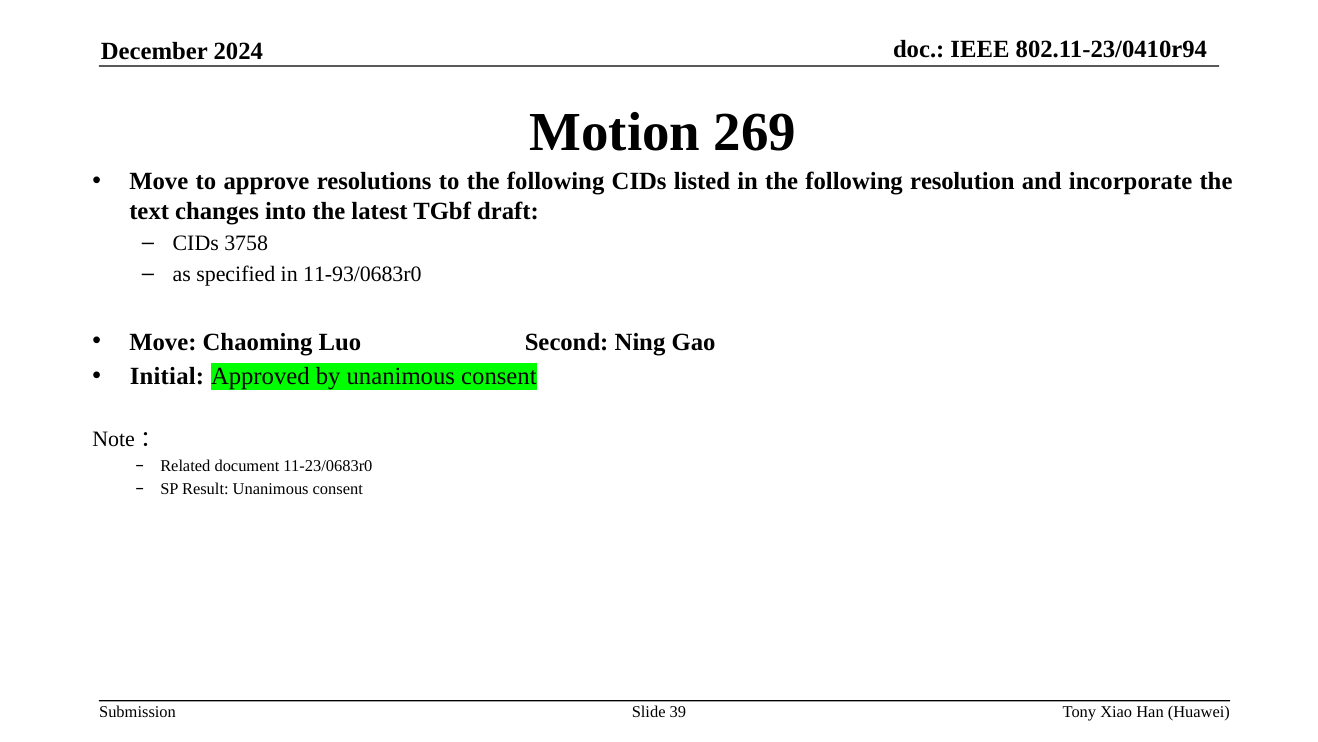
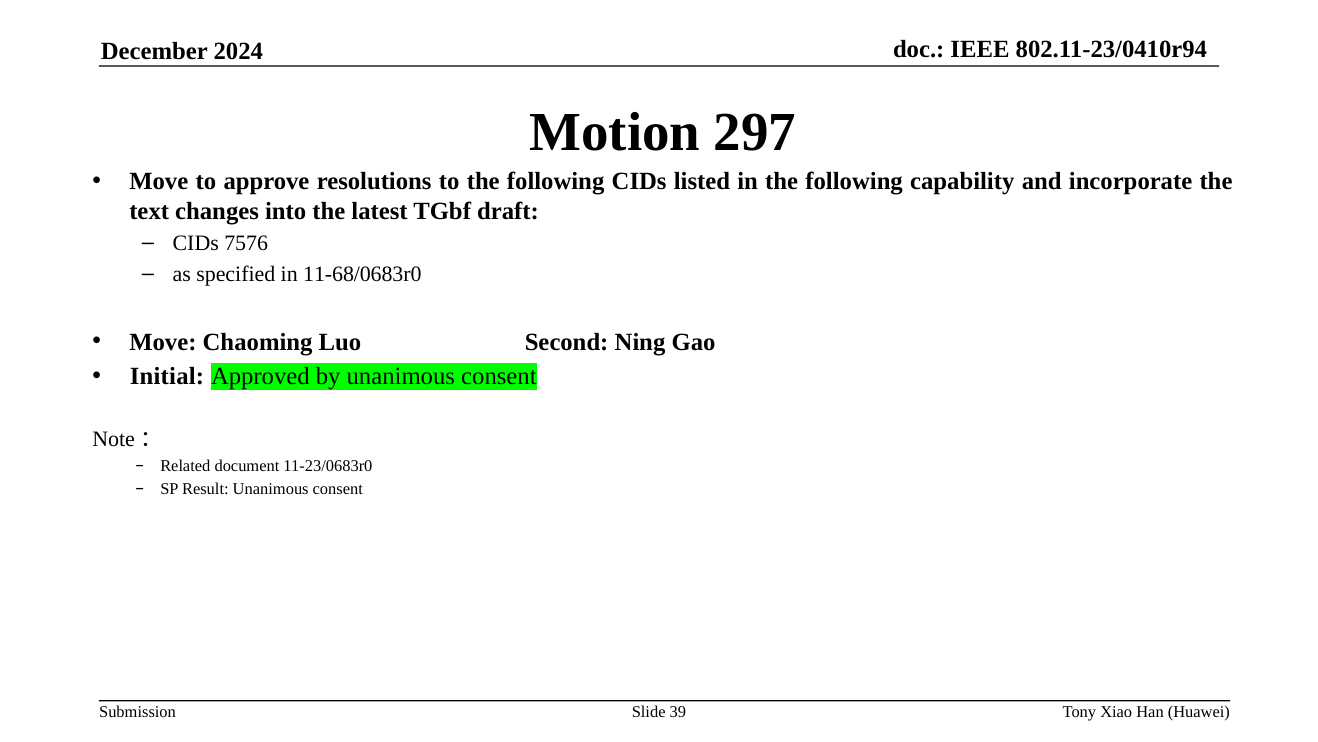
269: 269 -> 297 (755, 132)
resolution: resolution -> capability (962, 181)
3758: 3758 -> 7576 (246, 243)
11-93/0683r0: 11-93/0683r0 -> 11-68/0683r0 (362, 274)
